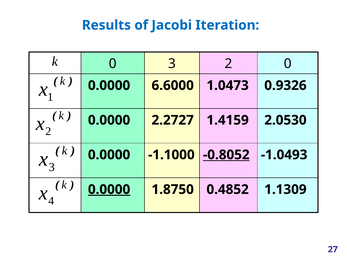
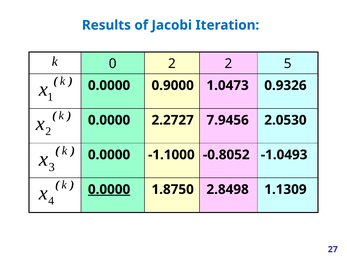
0 3: 3 -> 2 (172, 64)
2 0: 0 -> 5 (288, 64)
6.6000: 6.6000 -> 0.9000 (173, 86)
1.4159: 1.4159 -> 7.9456 (228, 120)
-0.8052 underline: present -> none (226, 155)
0.4852: 0.4852 -> 2.8498 (228, 190)
